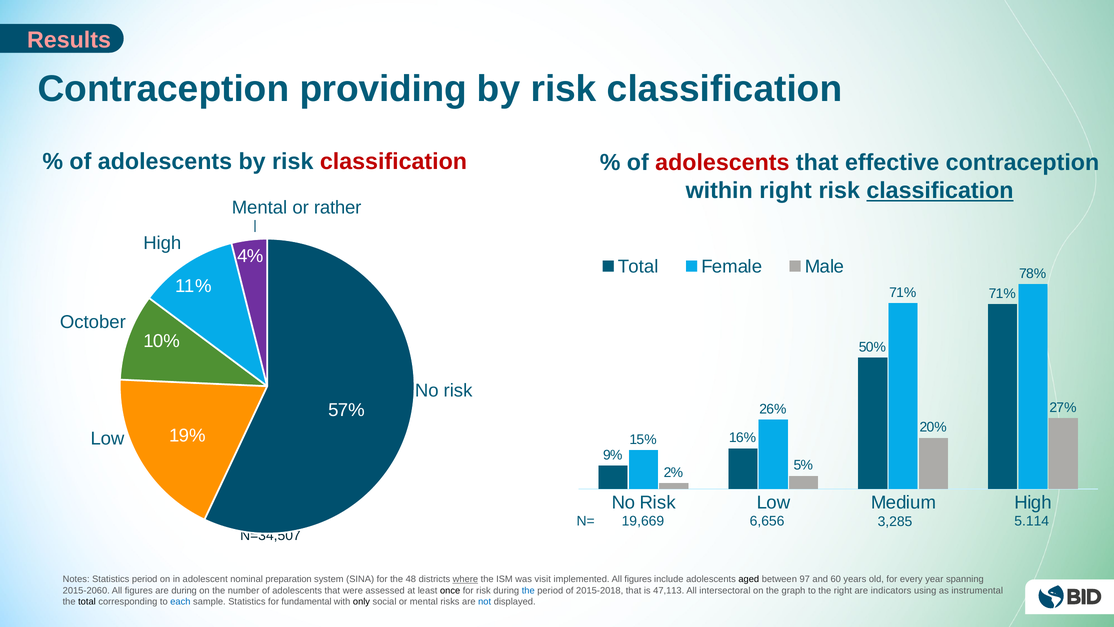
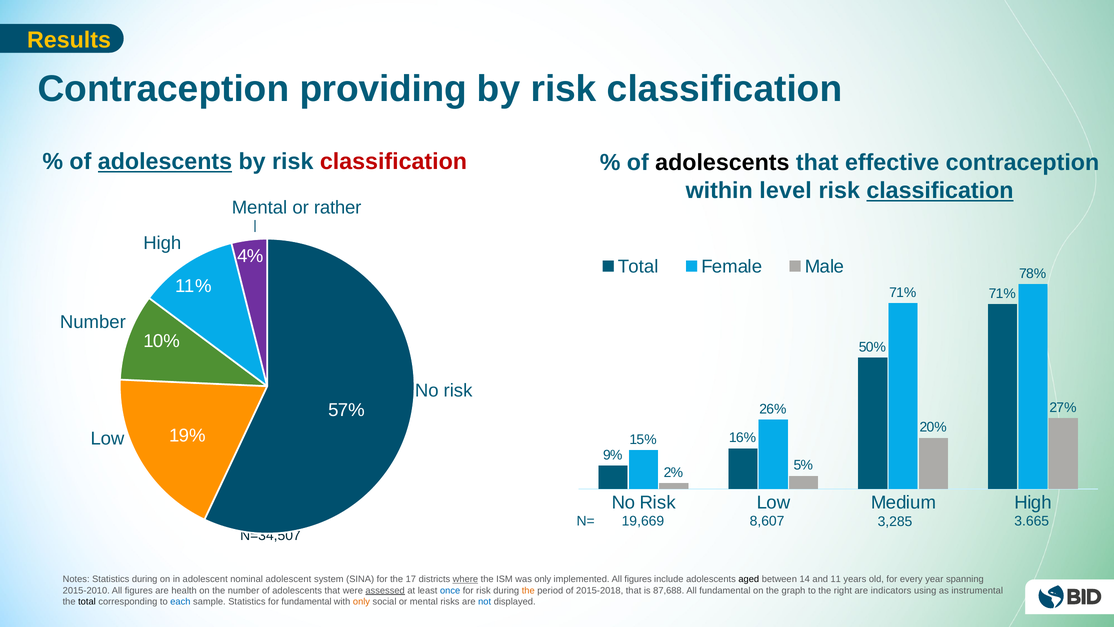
Results colour: pink -> yellow (69, 40)
adolescents underline: none -> present (165, 162)
adolescents colour: red -> black (722, 163)
within right: right -> level (786, 190)
October: October -> Number (93, 322)
6,656: 6,656 -> 8,607 (767, 521)
5.114: 5.114 -> 3.665 (1032, 521)
Statistics period: period -> during (145, 579)
nominal preparation: preparation -> adolescent (288, 579)
48: 48 -> 17 (411, 579)
was visit: visit -> only (543, 579)
97: 97 -> 14 (805, 579)
60: 60 -> 11 (836, 579)
2015-2060: 2015-2060 -> 2015-2010 (86, 590)
are during: during -> health (184, 590)
assessed underline: none -> present (385, 590)
once colour: black -> blue (450, 590)
the colour: blue -> orange (528, 590)
47,113: 47,113 -> 87,688 (669, 590)
All intersectoral: intersectoral -> fundamental (725, 590)
only colour: black -> orange (361, 601)
